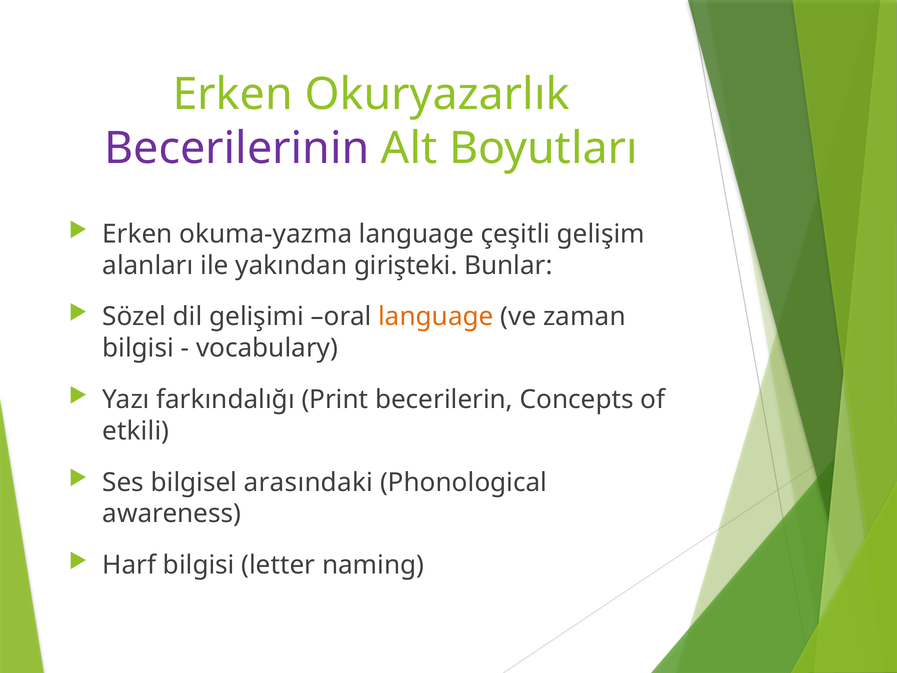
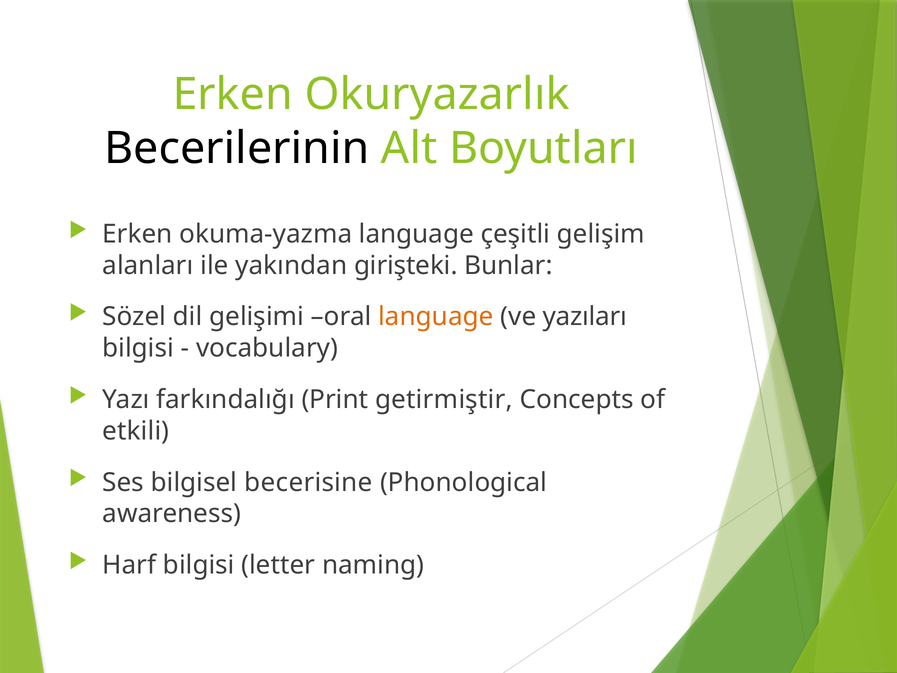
Becerilerinin colour: purple -> black (237, 148)
zaman: zaman -> yazıları (585, 317)
becerilerin: becerilerin -> getirmiştir (444, 399)
arasındaki: arasındaki -> becerisine (309, 482)
